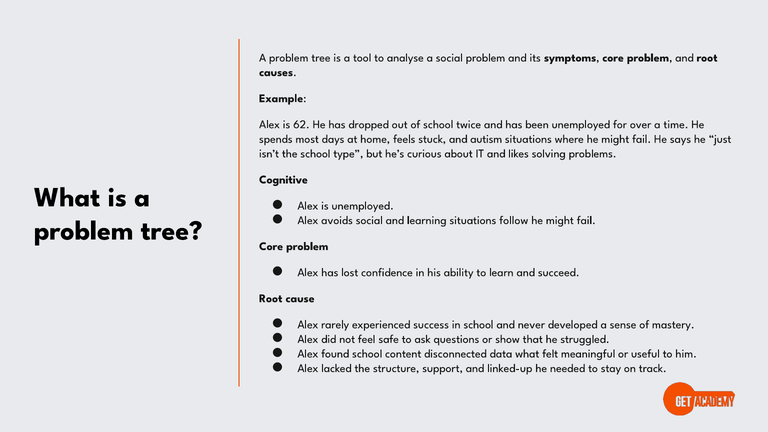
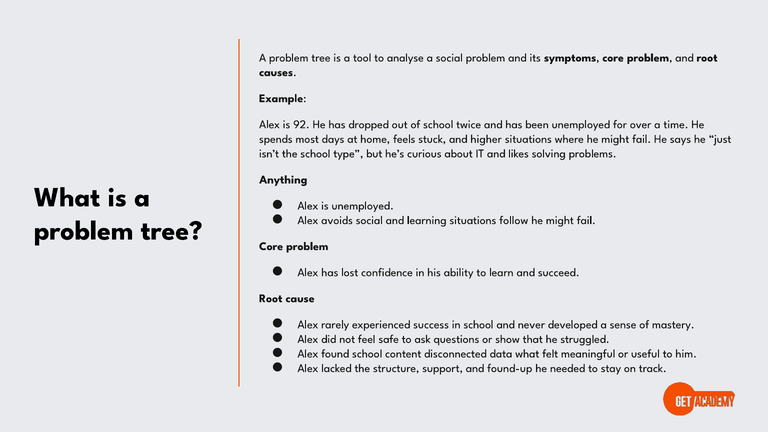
62: 62 -> 92 (301, 124)
autism: autism -> higher (486, 139)
Cognitive: Cognitive -> Anything (283, 180)
linked-up: linked-up -> found-up (510, 368)
